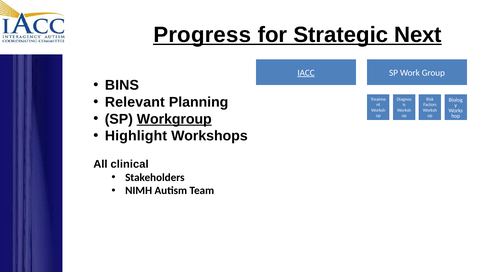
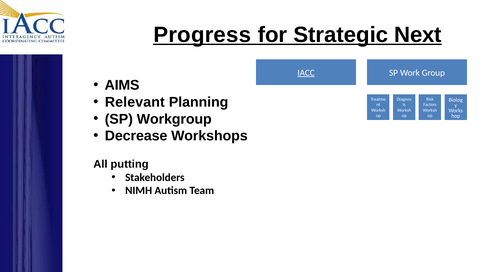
BINS: BINS -> AIMS (122, 85)
Workgroup underline: present -> none (174, 119)
Highlight: Highlight -> Decrease (136, 136)
clinical: clinical -> putting (130, 164)
